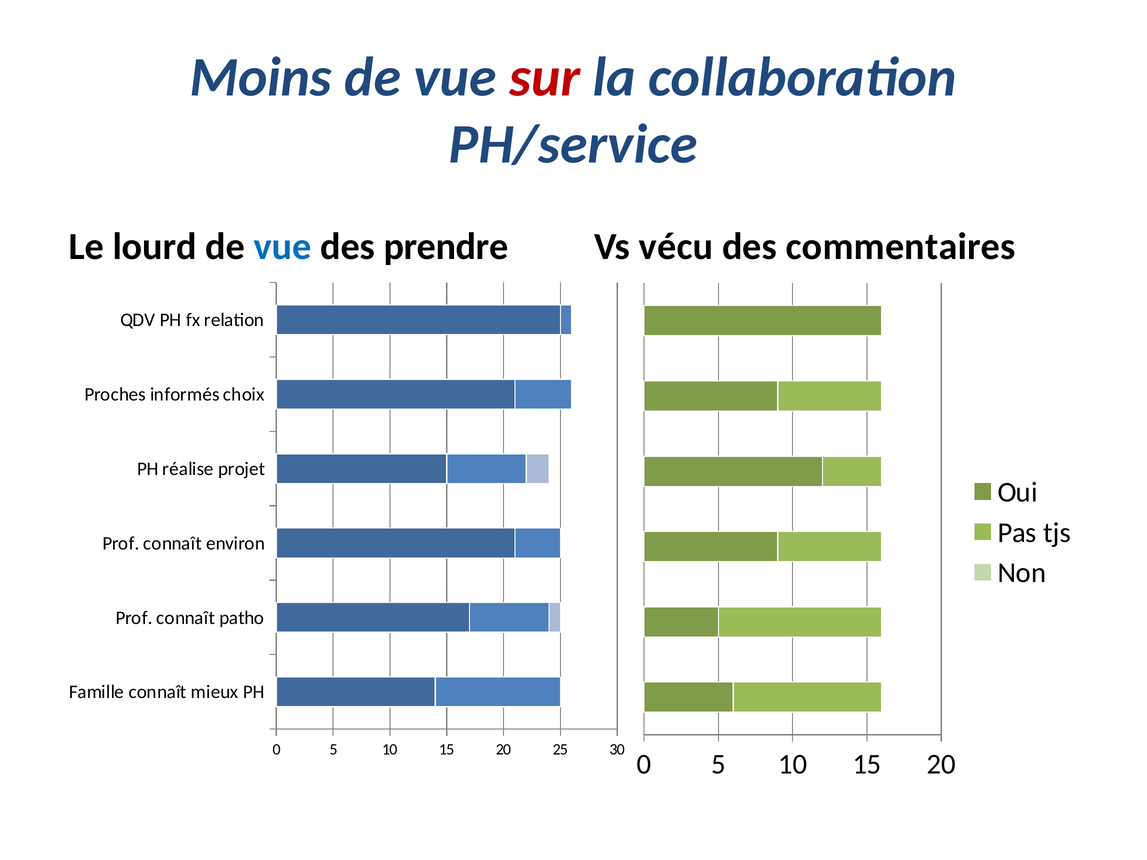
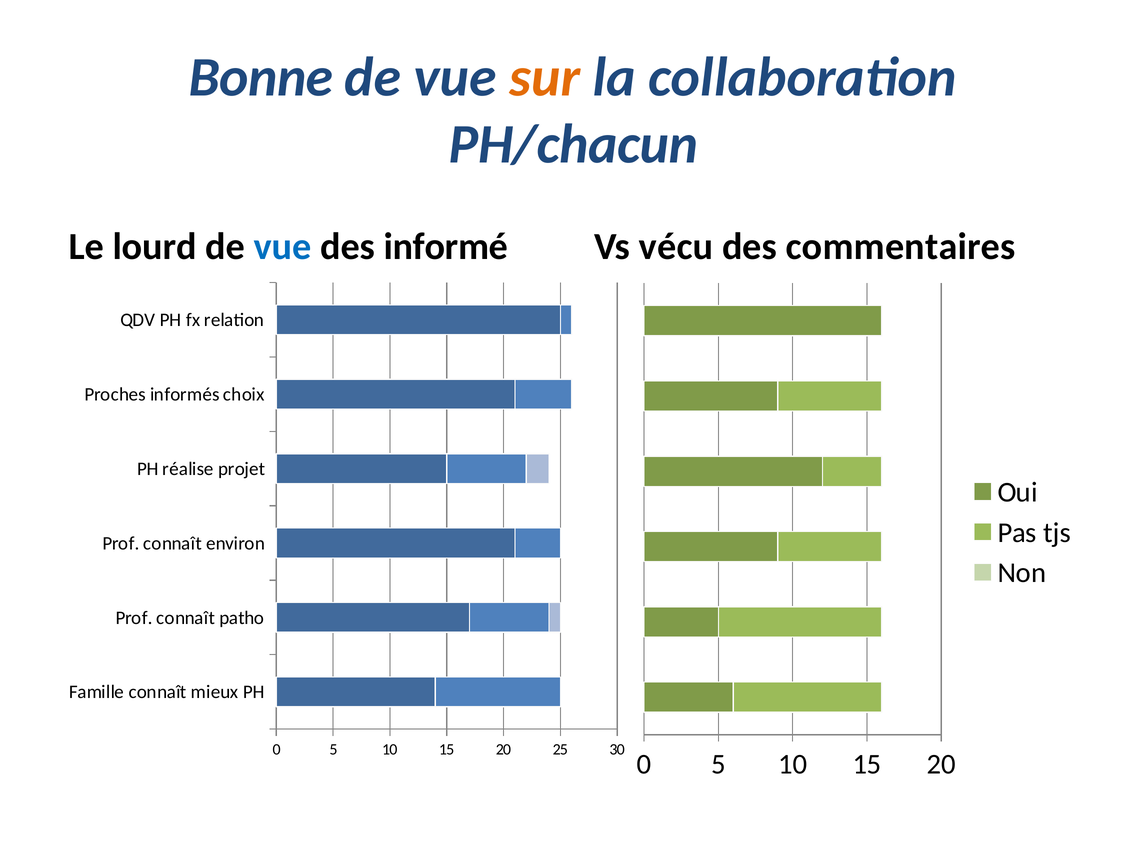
Moins: Moins -> Bonne (261, 78)
sur colour: red -> orange (545, 78)
PH/service: PH/service -> PH/chacun (574, 144)
prendre: prendre -> informé (446, 247)
